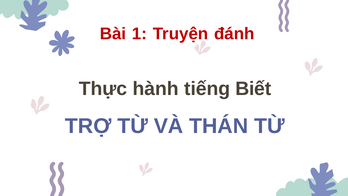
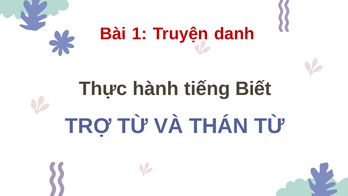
đánh: đánh -> danh (234, 34)
